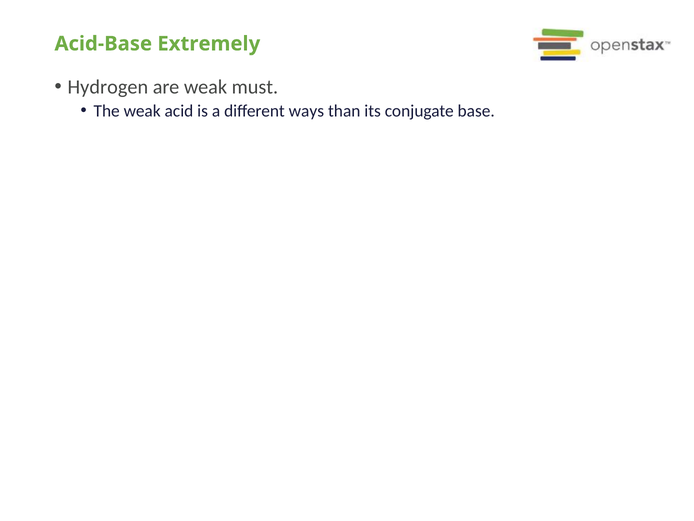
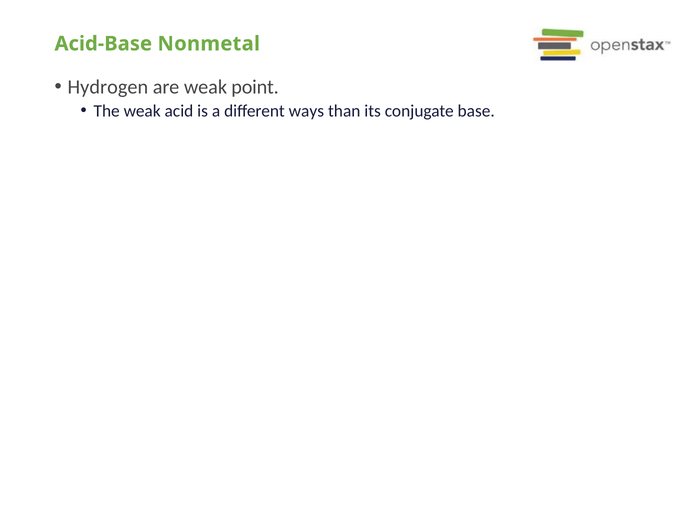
Extremely: Extremely -> Nonmetal (209, 44)
must: must -> point (255, 87)
